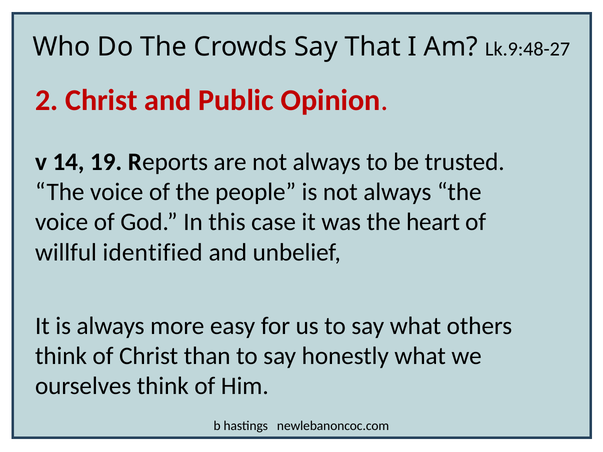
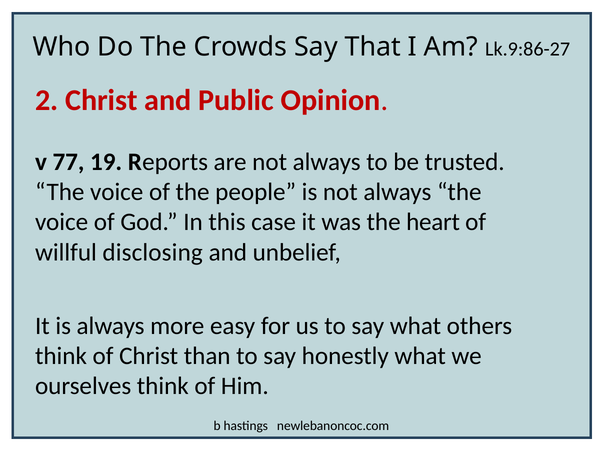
Lk.9:48-27: Lk.9:48-27 -> Lk.9:86-27 (528, 49)
14: 14 -> 77 (68, 162)
identified: identified -> disclosing (153, 252)
